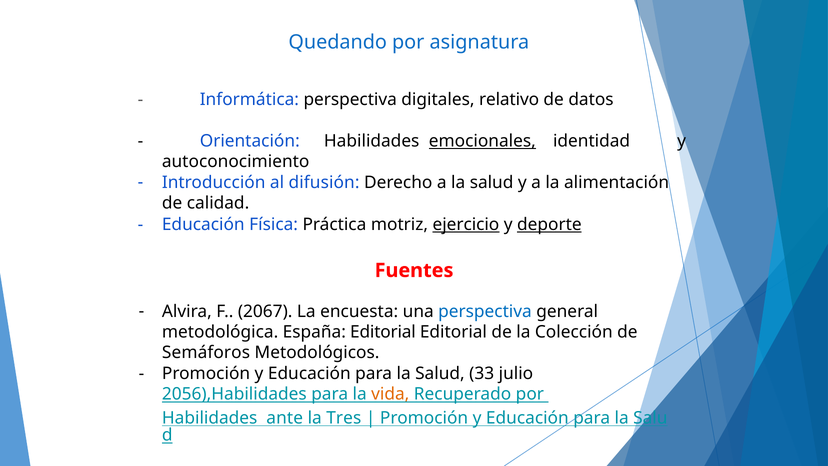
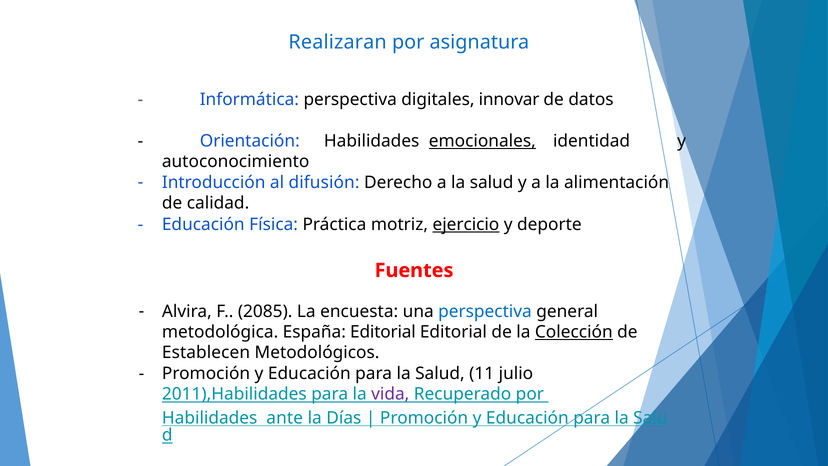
Quedando: Quedando -> Realizaran (338, 42)
relativo: relativo -> innovar (509, 99)
deporte underline: present -> none (549, 224)
2067: 2067 -> 2085 (265, 311)
Colección underline: none -> present (574, 332)
Semáforos: Semáforos -> Establecen (206, 353)
33: 33 -> 11 (482, 373)
2056),Habilidades: 2056),Habilidades -> 2011),Habilidades (234, 394)
vida colour: orange -> purple (390, 394)
Tres: Tres -> Días (344, 418)
